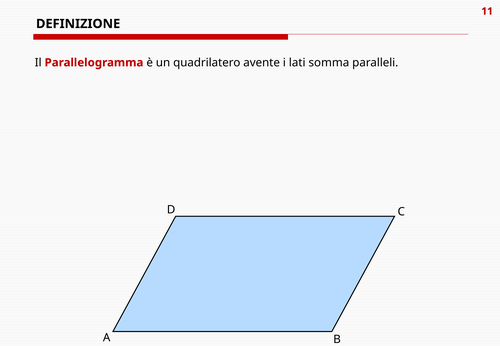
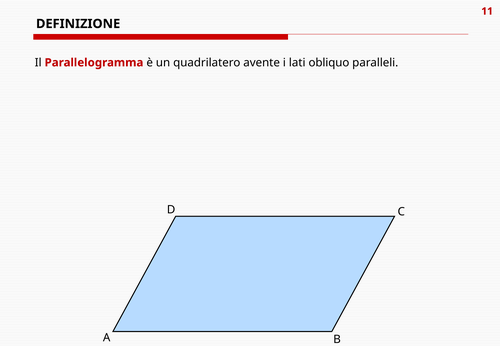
somma: somma -> obliquo (329, 63)
